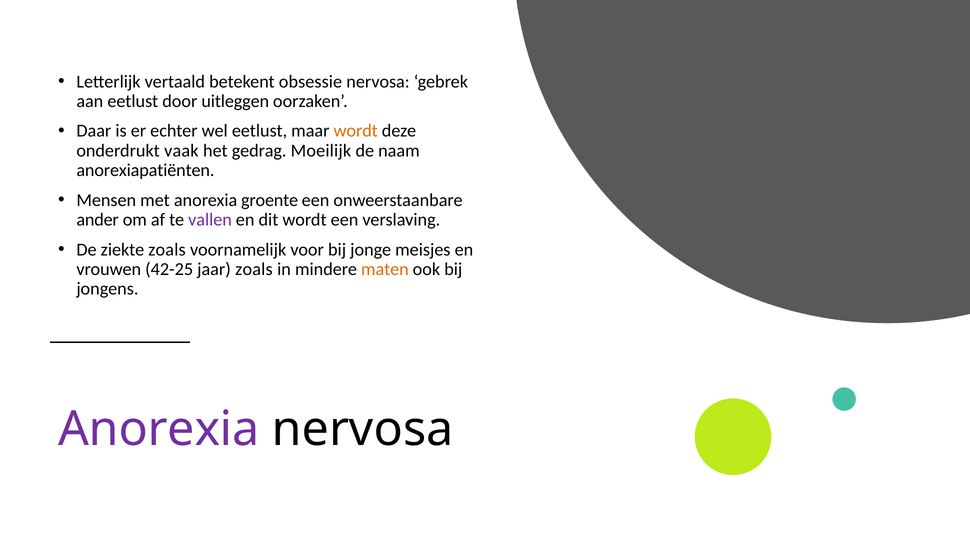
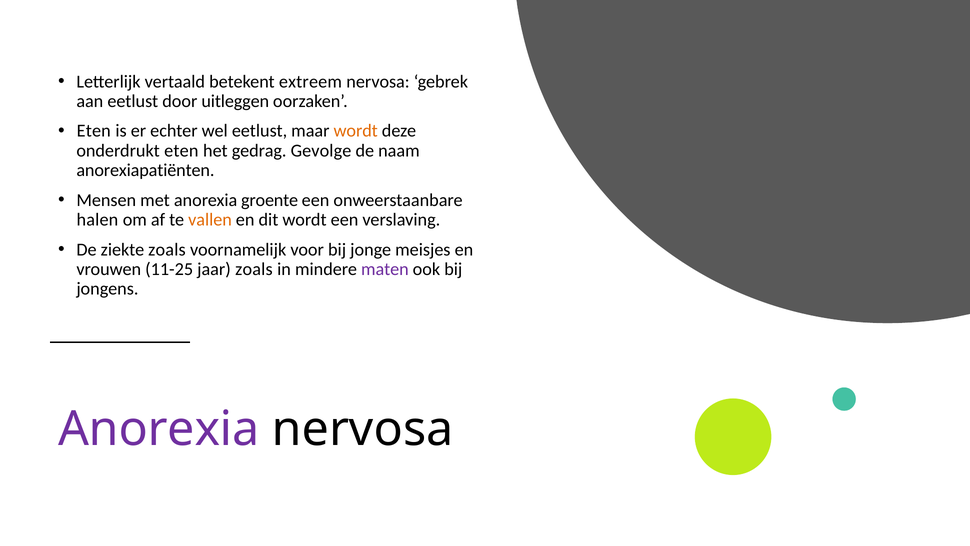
obsessie: obsessie -> extreem (310, 81)
Daar: Daar -> Eten (94, 131)
onderdrukt vaak: vaak -> eten (181, 151)
Moeilijk: Moeilijk -> Gevolge (321, 151)
ander: ander -> halen (97, 220)
vallen colour: purple -> orange (210, 220)
42-25: 42-25 -> 11-25 (169, 269)
maten colour: orange -> purple (385, 269)
